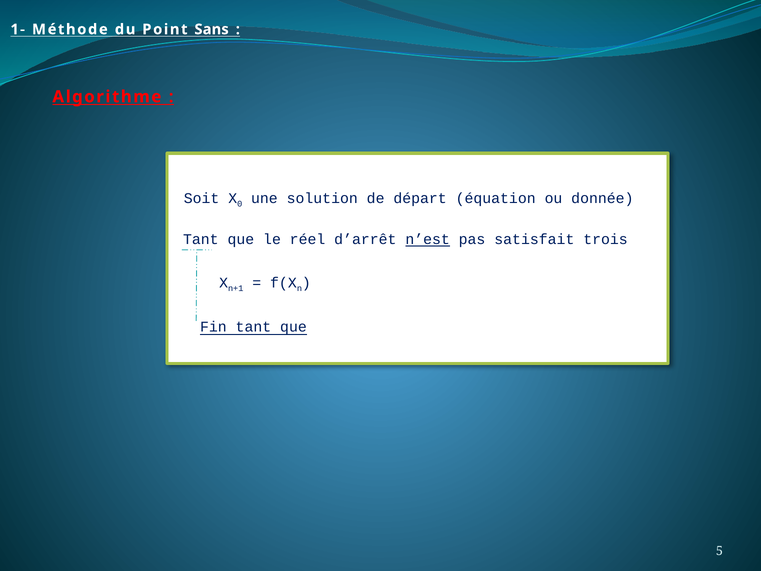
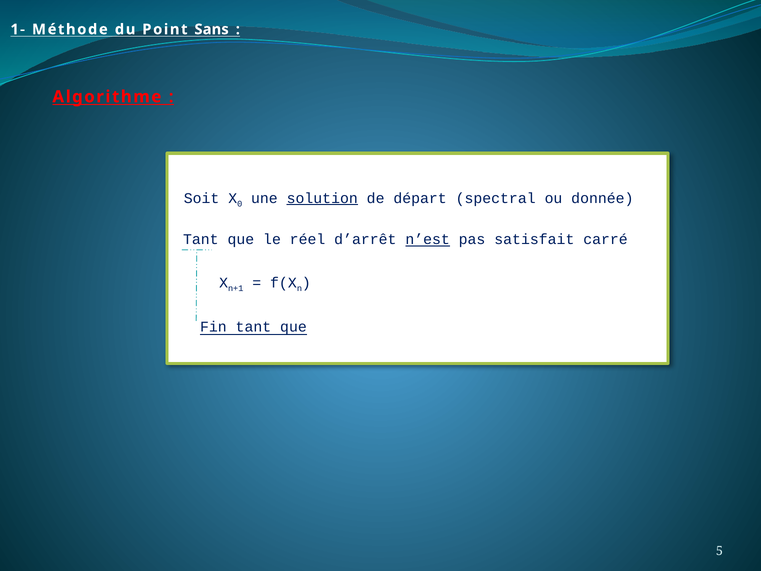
solution underline: none -> present (322, 198)
équation: équation -> spectral (496, 198)
trois: trois -> carré (605, 239)
